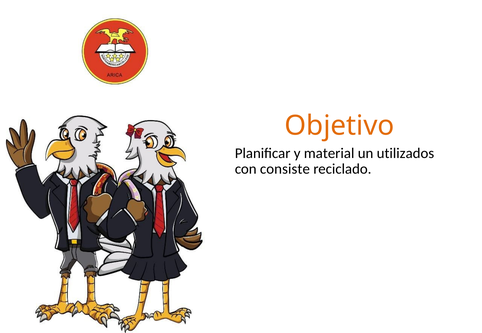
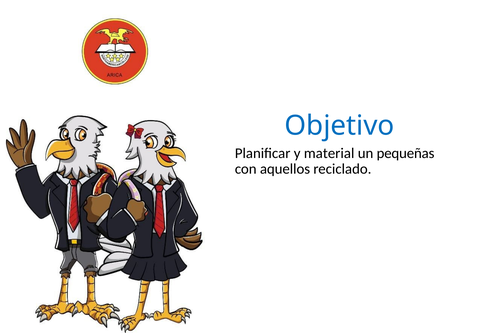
Objetivo colour: orange -> blue (340, 126)
utilizados: utilizados -> pequeñas (406, 153)
consiste: consiste -> aquellos (285, 169)
